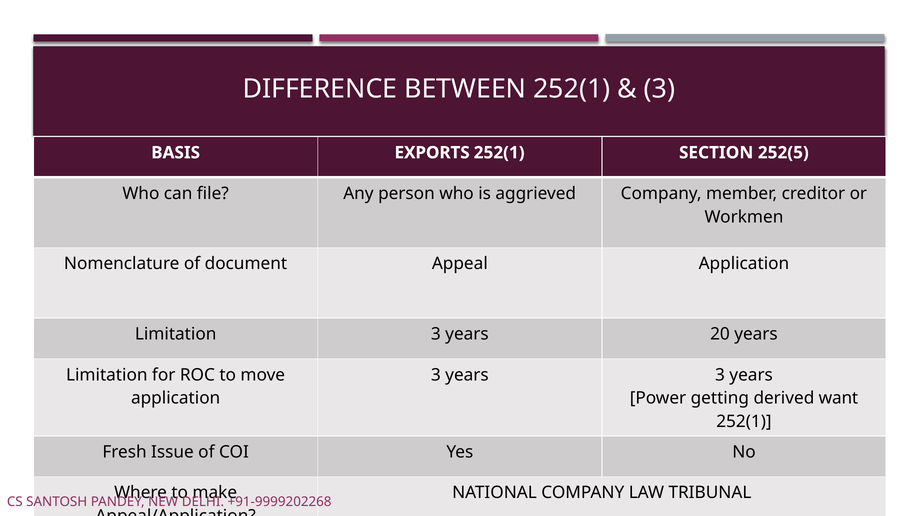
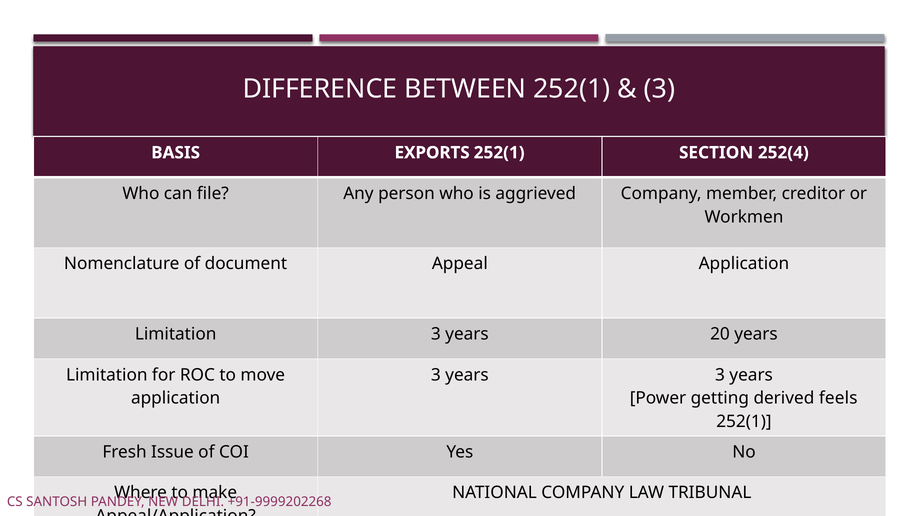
252(5: 252(5 -> 252(4 (783, 153)
want: want -> feels (838, 399)
